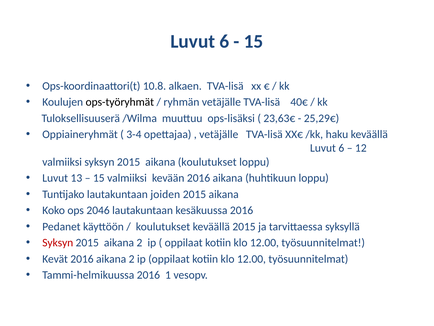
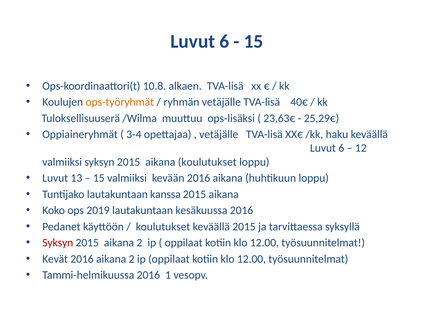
ops-työryhmät colour: black -> orange (120, 102)
joiden: joiden -> kanssa (165, 194)
2046: 2046 -> 2019 (98, 210)
